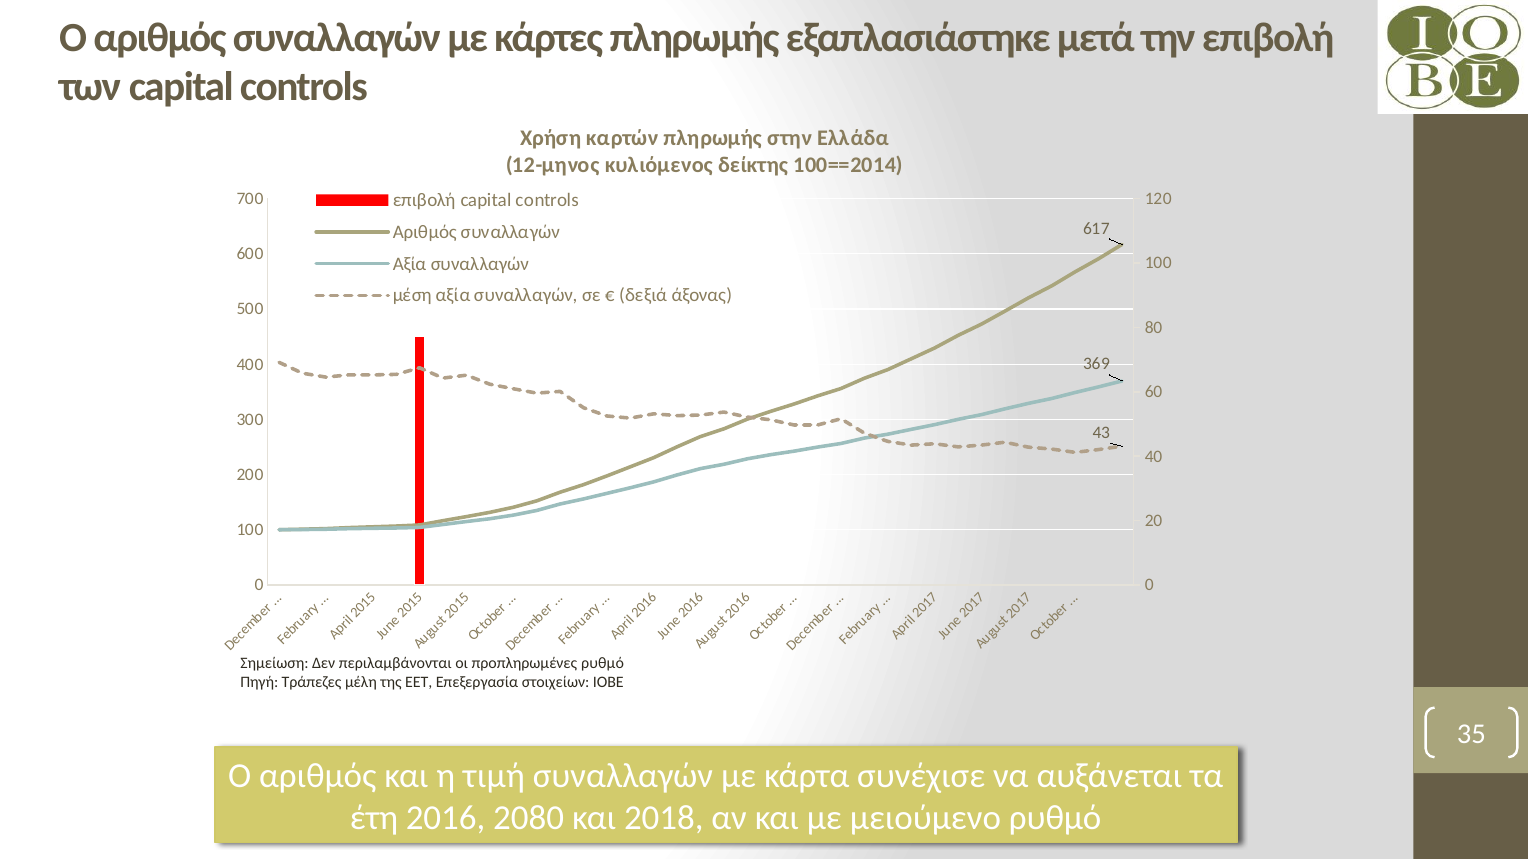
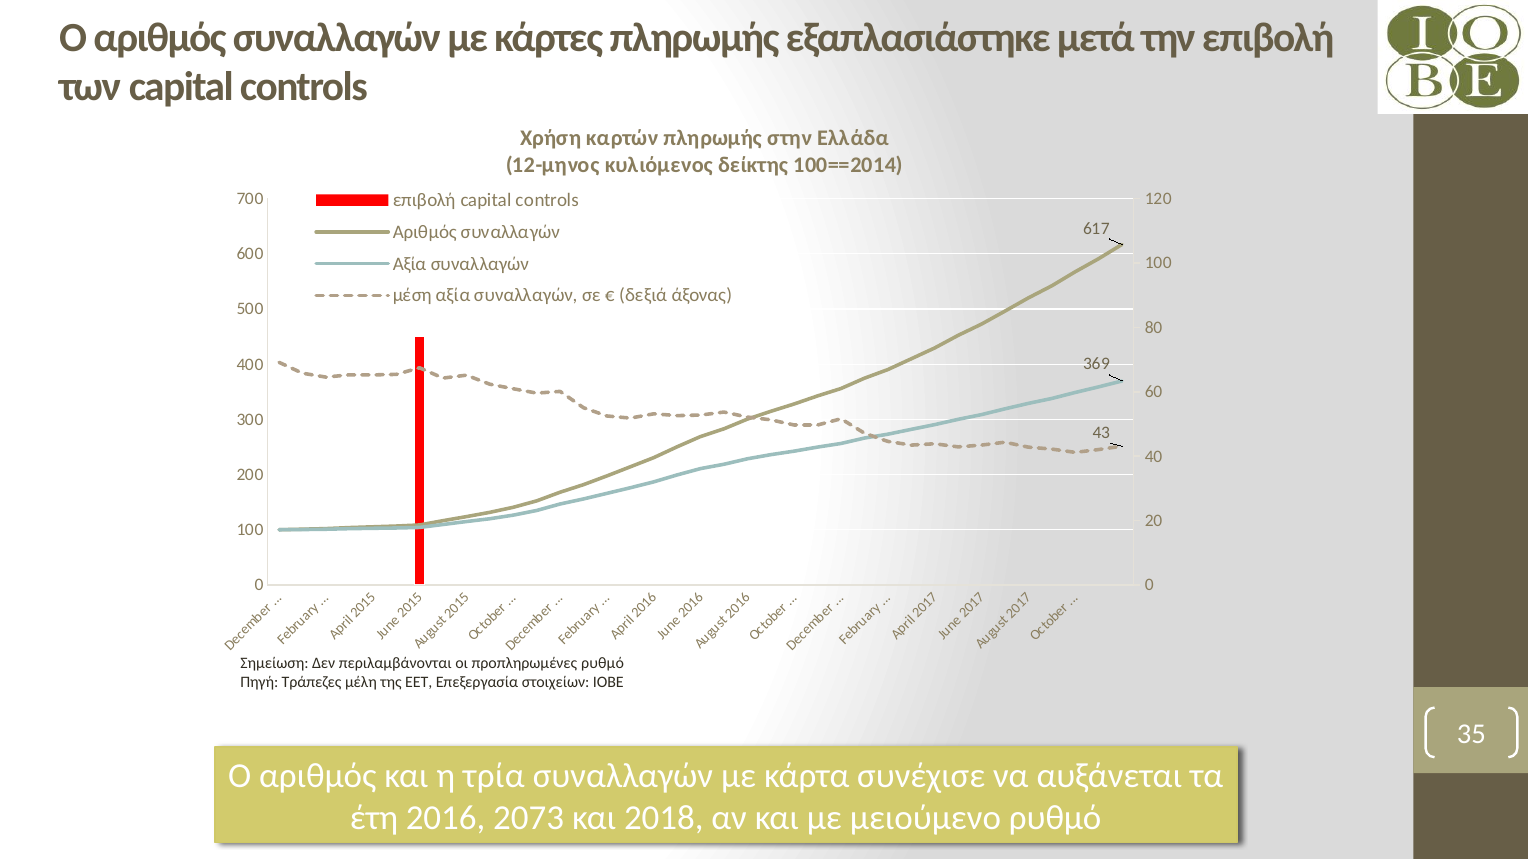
τιμή: τιμή -> τρία (494, 777)
2080: 2080 -> 2073 (529, 819)
